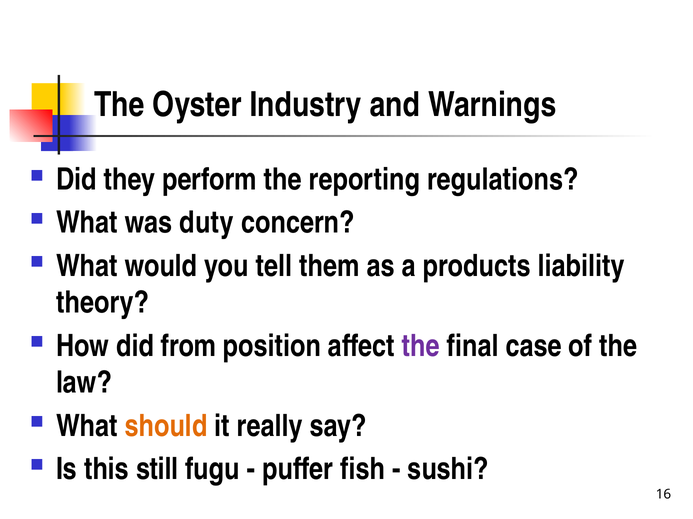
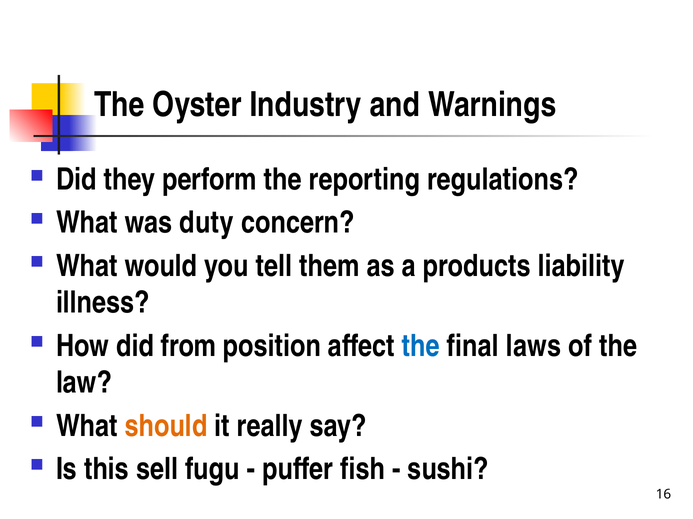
theory: theory -> illness (103, 303)
the colour: purple -> blue (421, 346)
case: case -> laws (533, 346)
still: still -> sell (157, 470)
